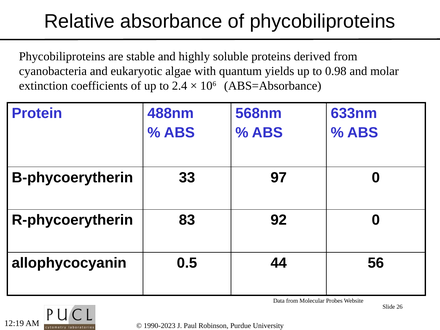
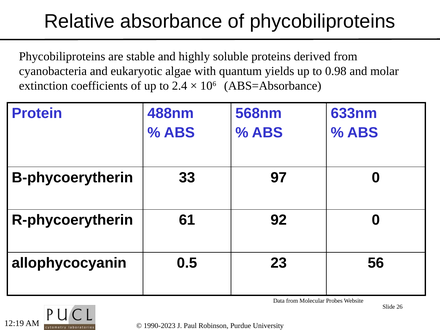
83: 83 -> 61 (187, 220)
44: 44 -> 23 (279, 263)
